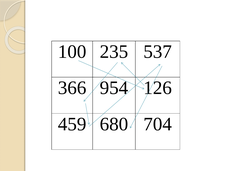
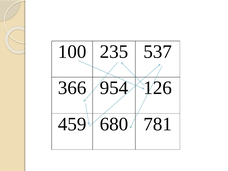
704: 704 -> 781 (158, 124)
